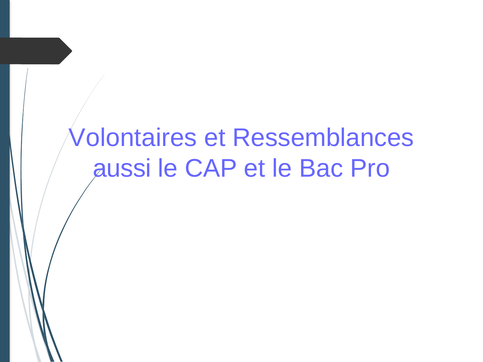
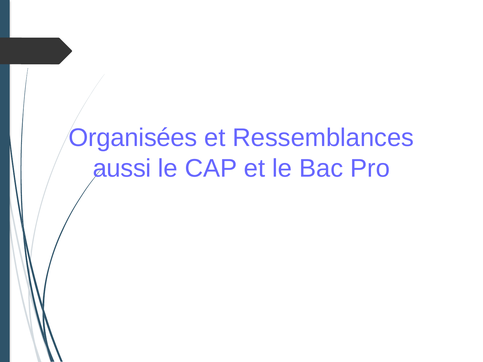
Volontaires: Volontaires -> Organisées (133, 138)
